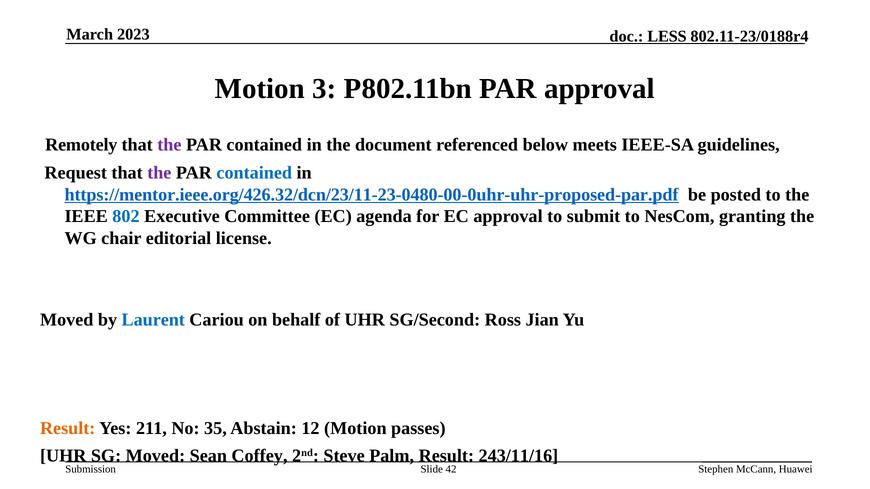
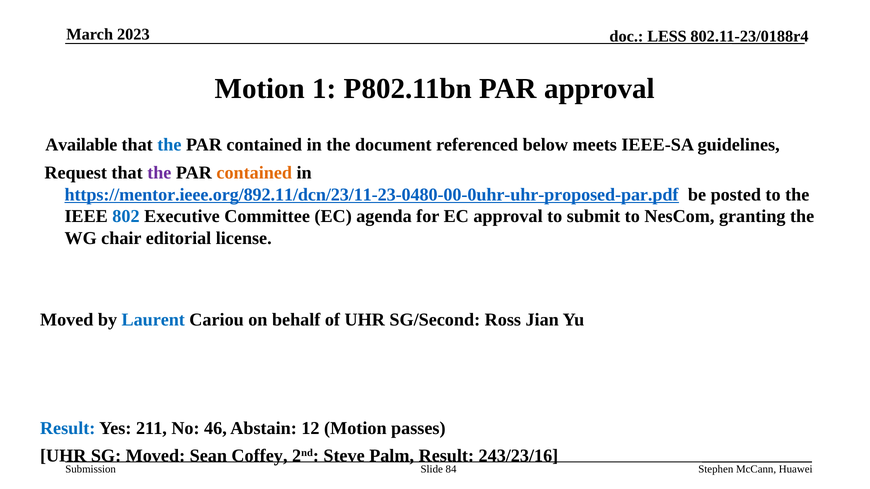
3: 3 -> 1 (324, 89)
Remotely: Remotely -> Available (81, 145)
the colour: purple -> blue (169, 145)
contained colour: blue -> orange (254, 173)
https://mentor.ieee.org/426.32/dcn/23/11-23-0480-00-0uhr-uhr-proposed-par.pdf: https://mentor.ieee.org/426.32/dcn/23/11-23-0480-00-0uhr-uhr-proposed-par.pdf -> https://mentor.ieee.org/892.11/dcn/23/11-23-0480-00-0uhr-uhr-proposed-par.pdf (371, 195)
Result colour: orange -> blue (68, 429)
35: 35 -> 46 (215, 429)
243/11/16: 243/11/16 -> 243/23/16 (518, 456)
42: 42 -> 84 (451, 469)
